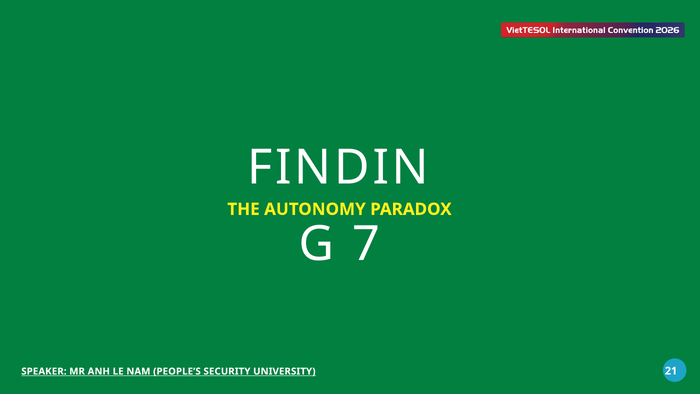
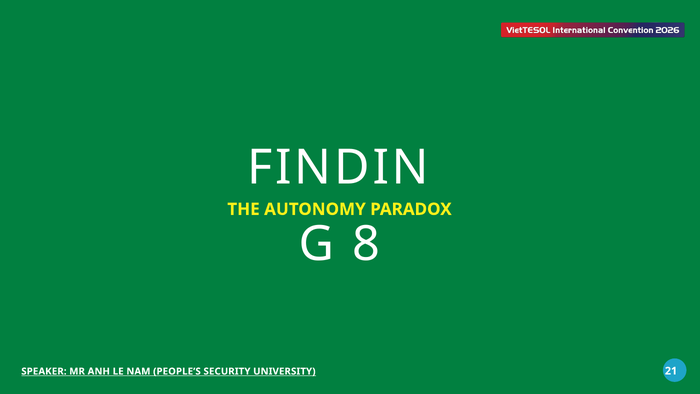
7: 7 -> 8 (366, 244)
